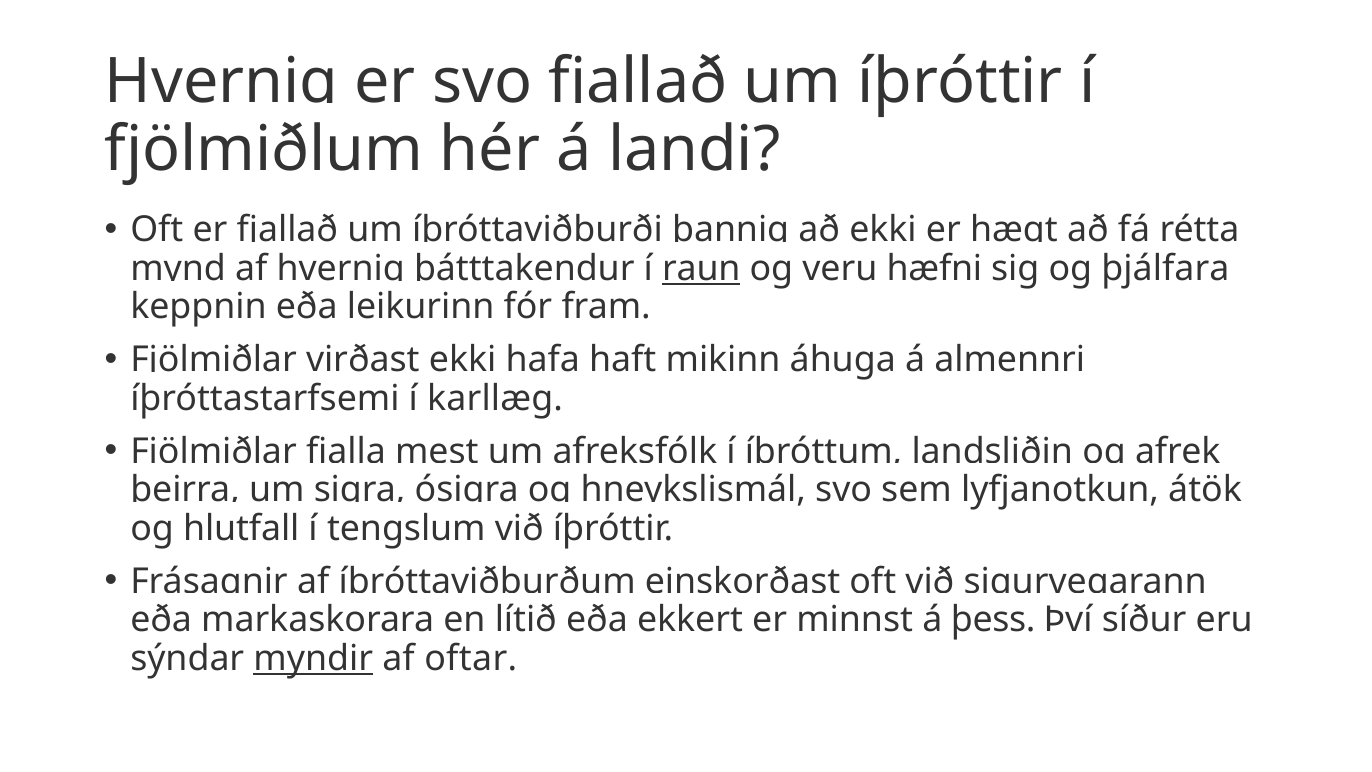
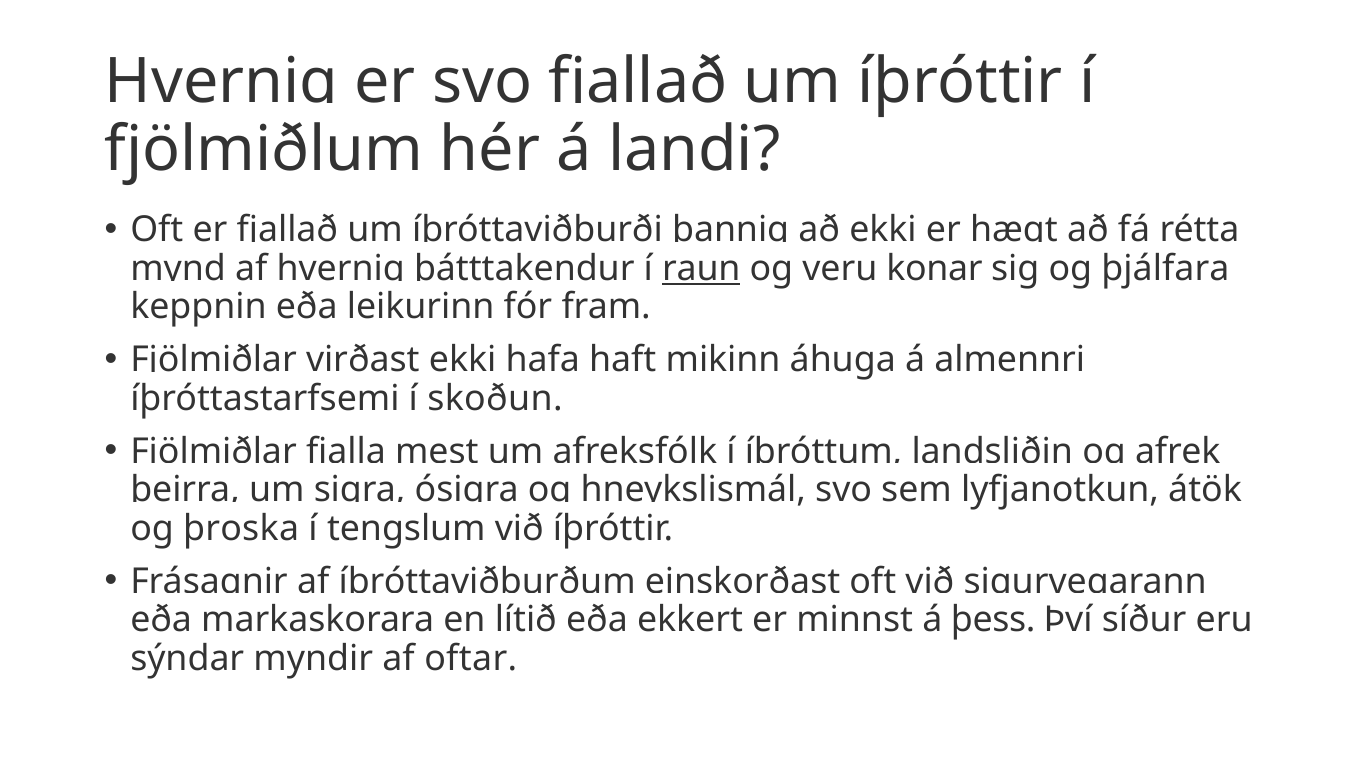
hæfni: hæfni -> konar (934, 268)
karllæg: karllæg -> skoðun (495, 398)
hlutfall: hlutfall -> þroska (241, 528)
myndir underline: present -> none (313, 658)
